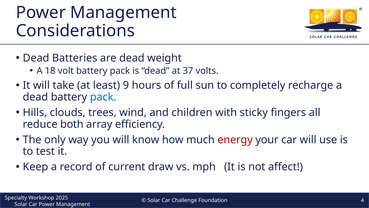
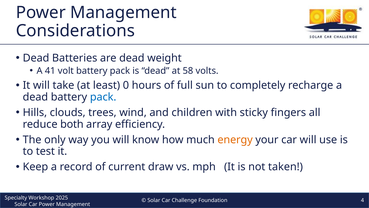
18: 18 -> 41 (50, 71)
37: 37 -> 58 (188, 71)
9: 9 -> 0 (126, 85)
energy colour: red -> orange (235, 139)
affect: affect -> taken (285, 167)
